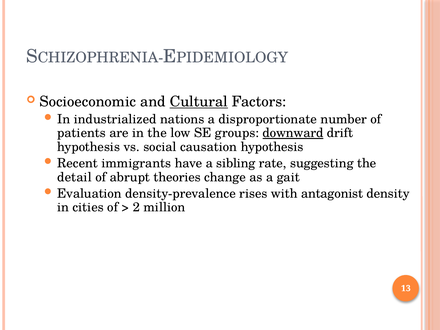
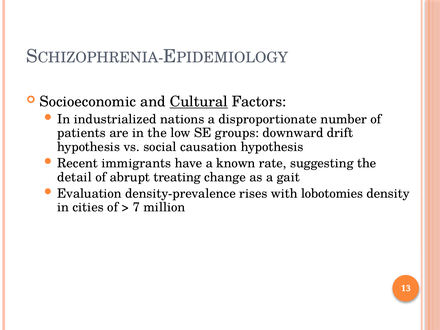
downward underline: present -> none (293, 133)
sibling: sibling -> known (236, 163)
theories: theories -> treating (177, 177)
antagonist: antagonist -> lobotomies (332, 194)
2: 2 -> 7 (136, 207)
